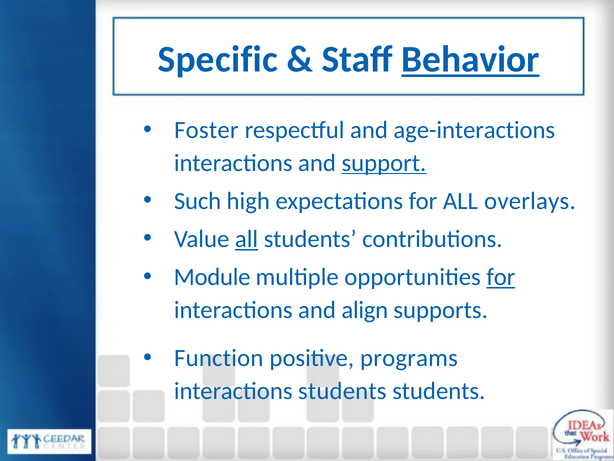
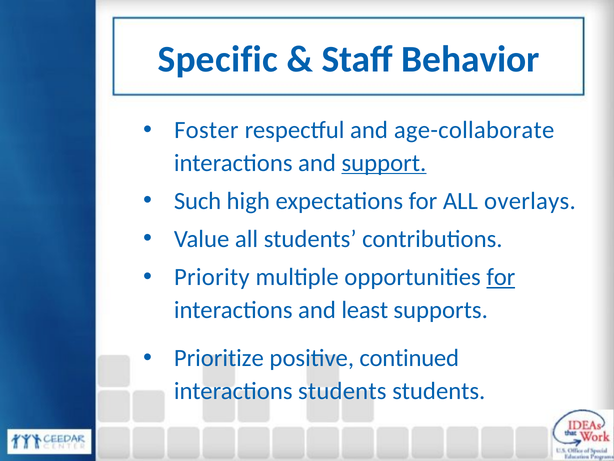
Behavior underline: present -> none (471, 59)
age-interactions: age-interactions -> age-collaborate (474, 130)
all underline: present -> none (247, 239)
Module: Module -> Priority (212, 277)
align: align -> least (365, 310)
Function: Function -> Prioritize (219, 358)
programs: programs -> continued (409, 358)
